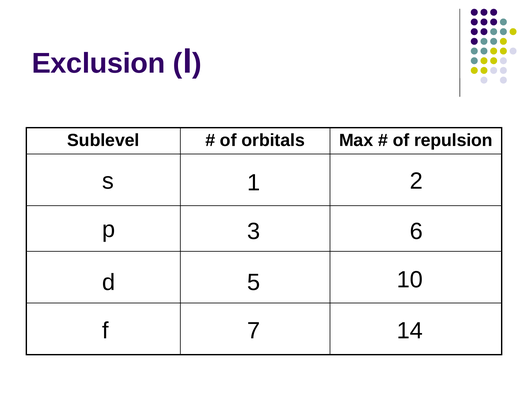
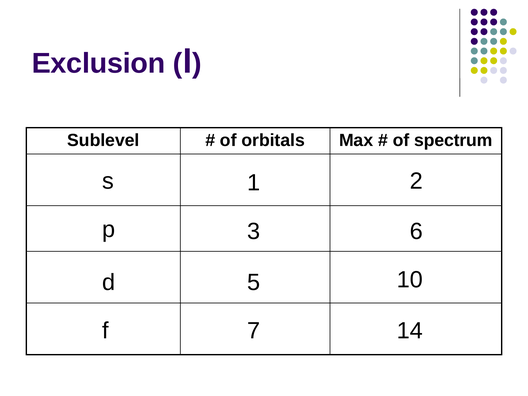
repulsion: repulsion -> spectrum (453, 140)
